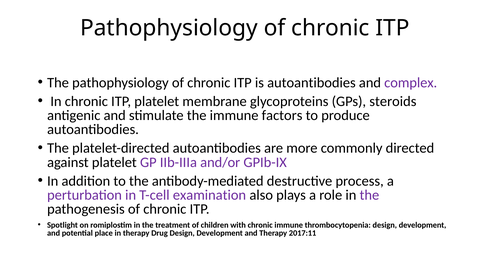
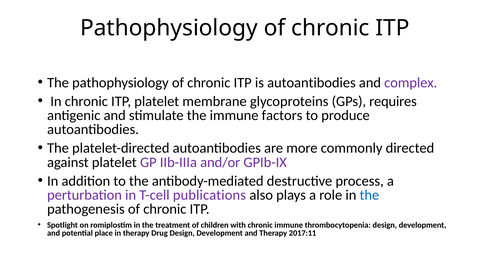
steroids: steroids -> requires (393, 101)
examination: examination -> publications (209, 195)
the colour: purple -> blue (369, 195)
